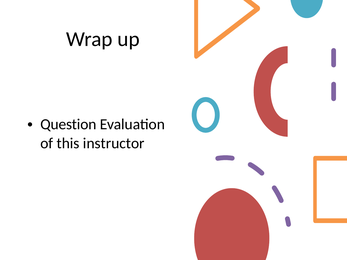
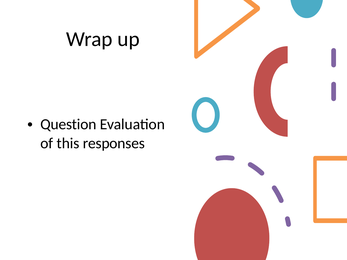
instructor: instructor -> responses (114, 143)
